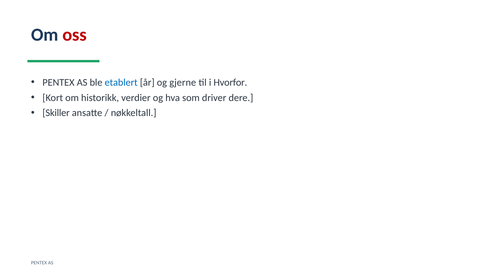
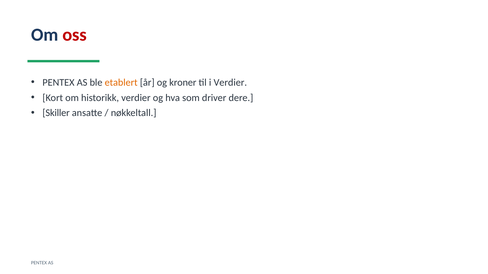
etablert colour: blue -> orange (121, 83)
gjerne: gjerne -> kroner (183, 83)
i Hvorfor: Hvorfor -> Verdier (230, 83)
